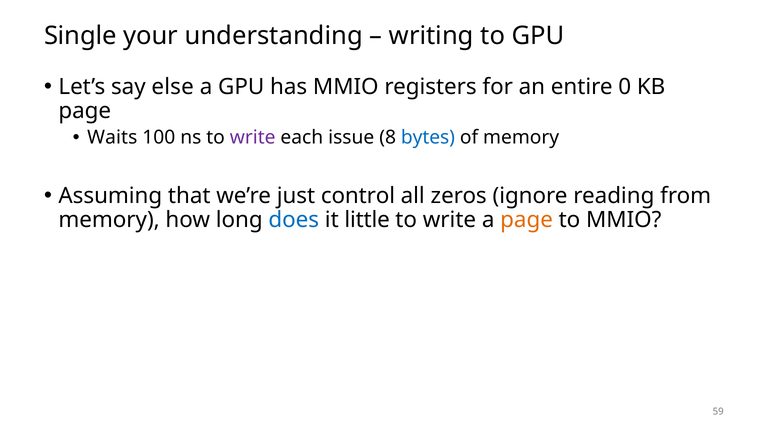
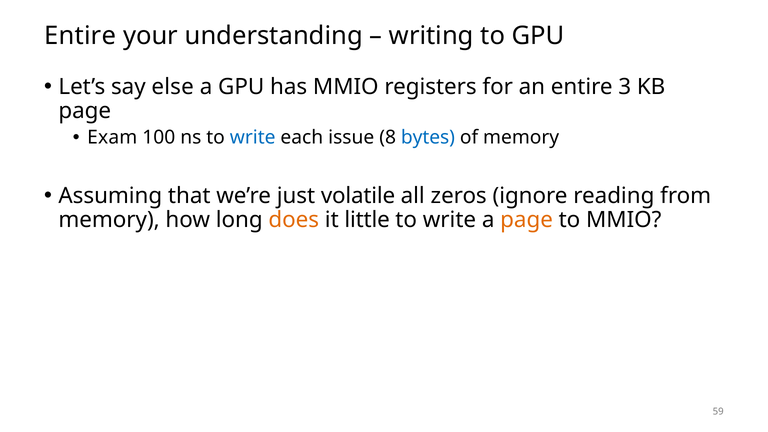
Single: Single -> Entire (80, 36)
0: 0 -> 3 (625, 87)
Waits: Waits -> Exam (112, 138)
write colour: purple -> blue (253, 138)
control: control -> volatile (358, 196)
does colour: blue -> orange (294, 220)
